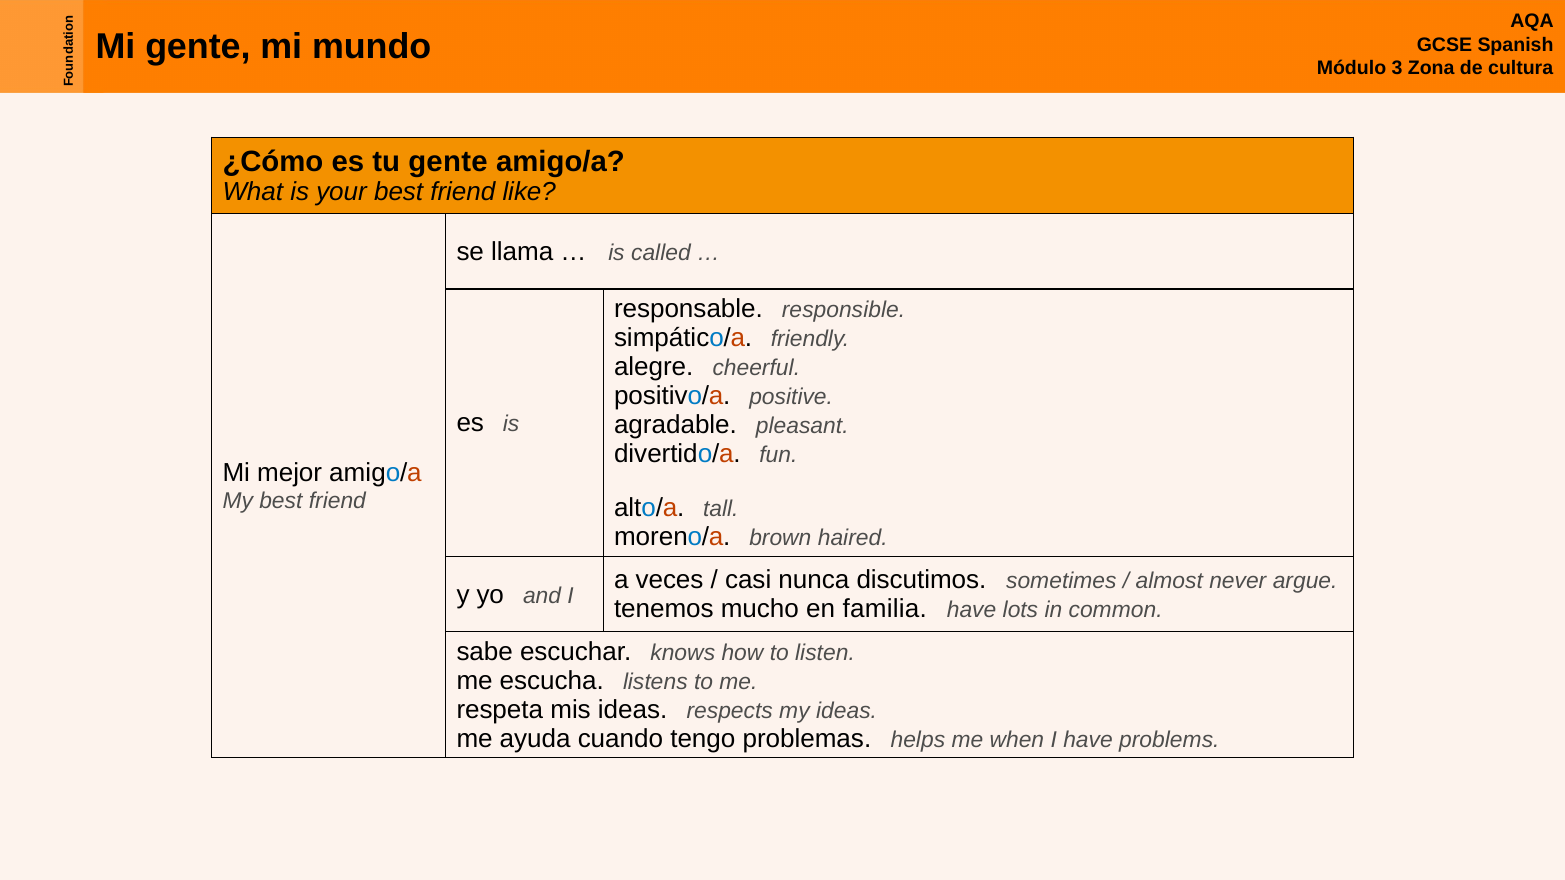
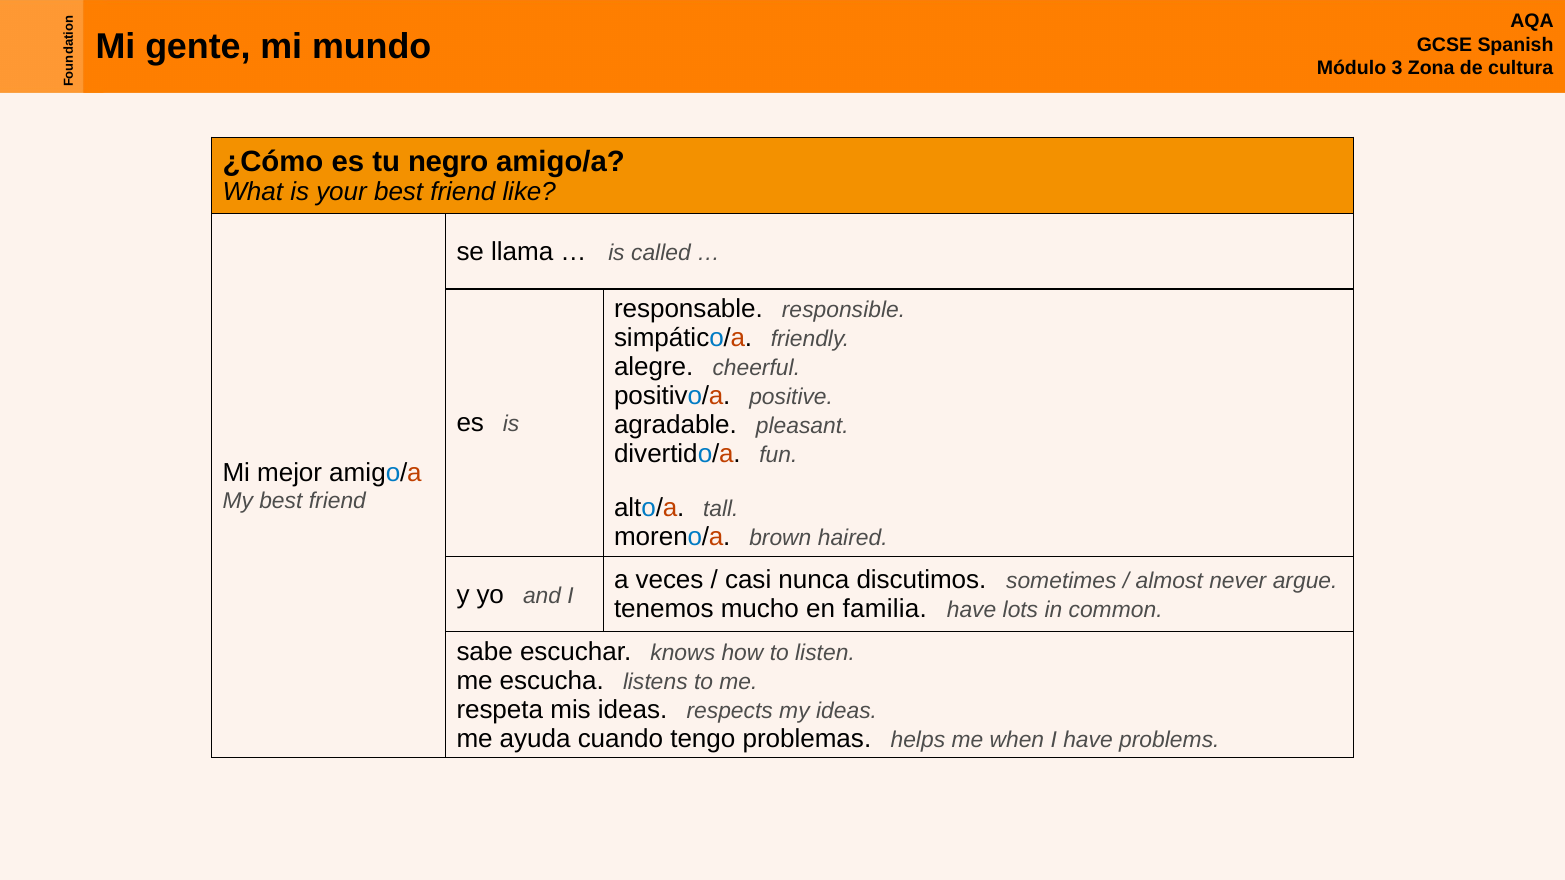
tu gente: gente -> negro (448, 161)
